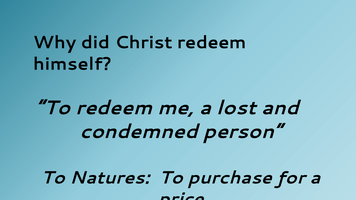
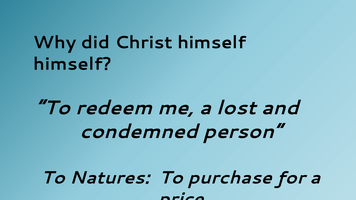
Christ redeem: redeem -> himself (212, 43)
